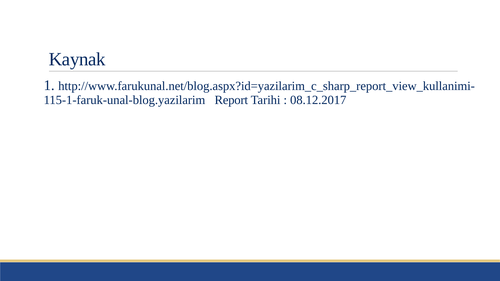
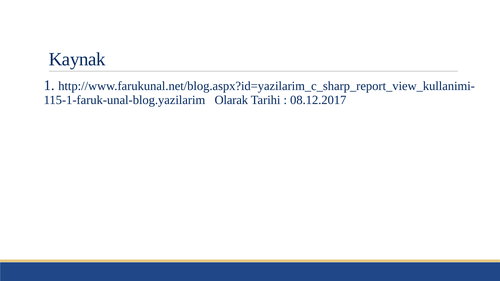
Report: Report -> Olarak (231, 100)
